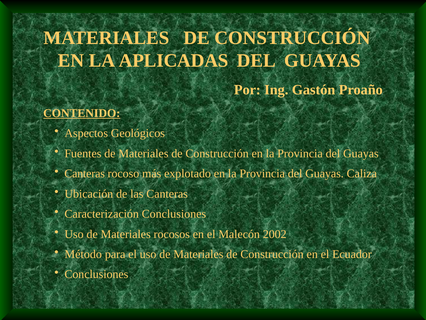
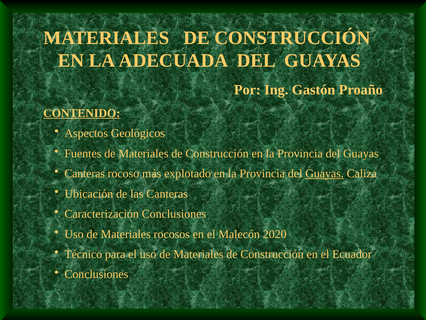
APLICADAS: APLICADAS -> ADECUADA (174, 61)
Guayas underline: none -> present (325, 173)
2002: 2002 -> 2020 (275, 234)
Método: Método -> Técnico (83, 254)
